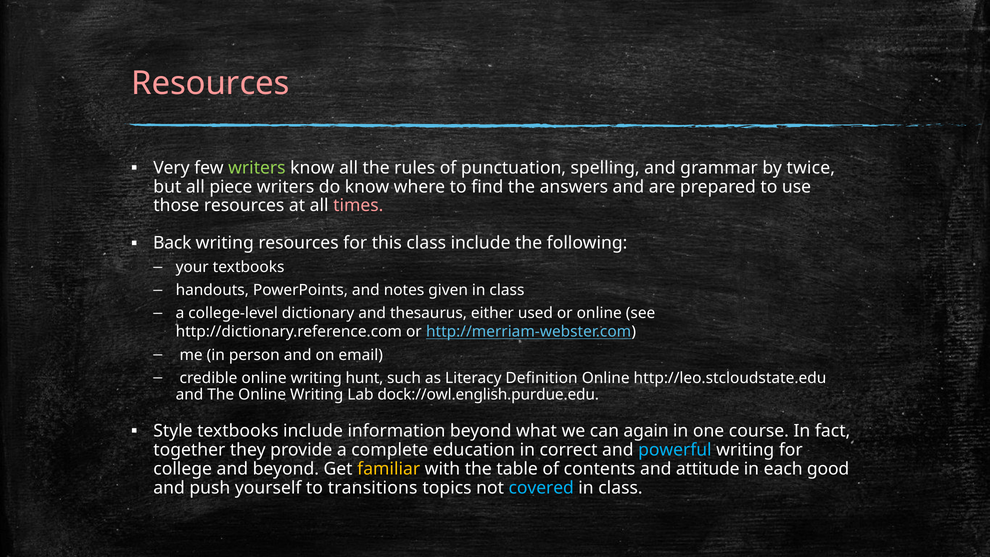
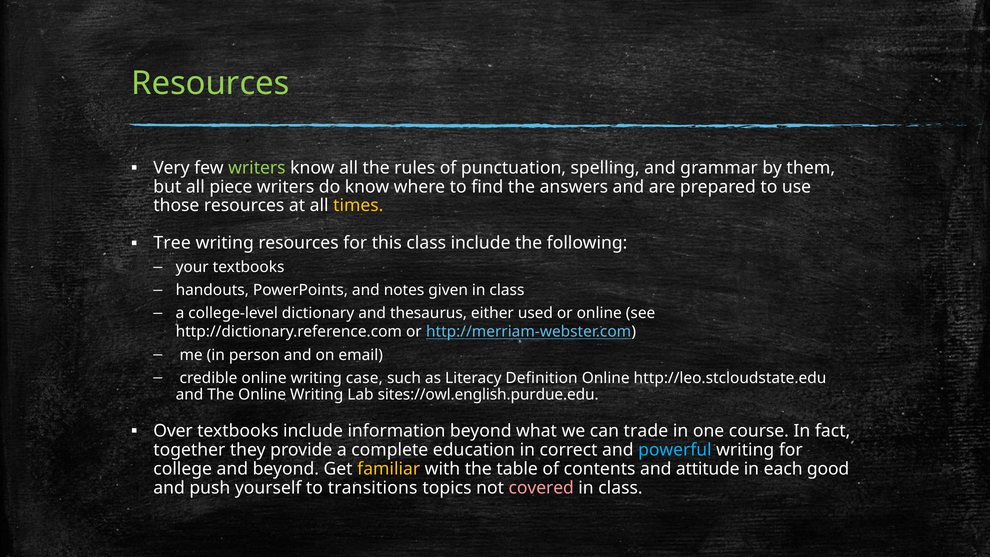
Resources colour: pink -> light green (210, 83)
twice: twice -> them (811, 168)
times colour: pink -> yellow (358, 206)
Back: Back -> Tree (172, 243)
hunt: hunt -> case (364, 378)
dock://owl.english.purdue.edu: dock://owl.english.purdue.edu -> sites://owl.english.purdue.edu (488, 395)
Style: Style -> Over (173, 431)
again: again -> trade (646, 431)
covered colour: light blue -> pink (541, 488)
